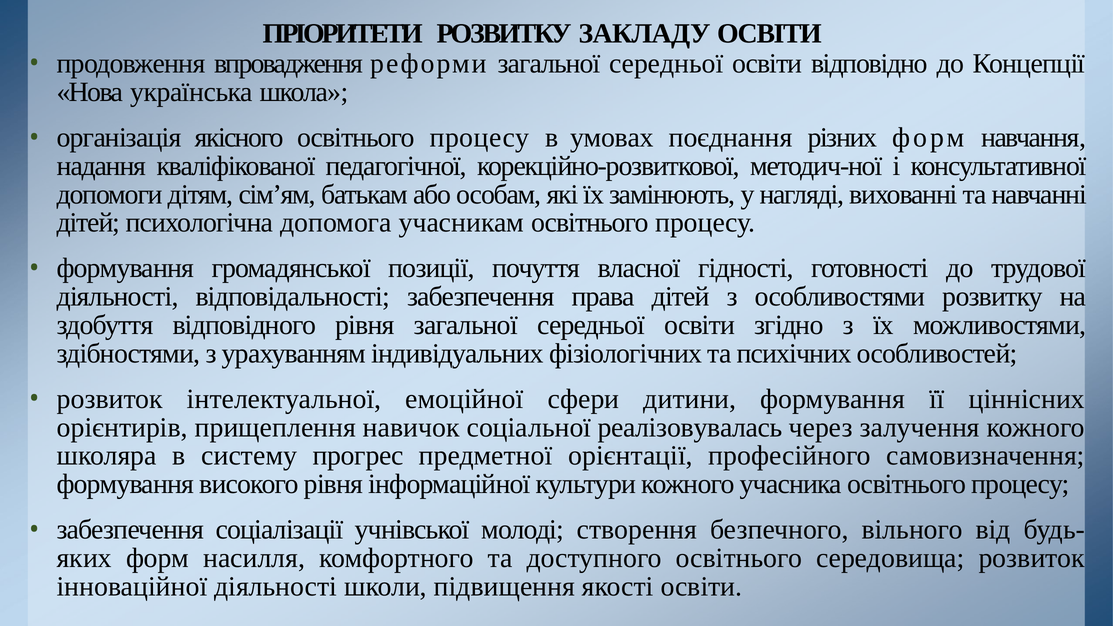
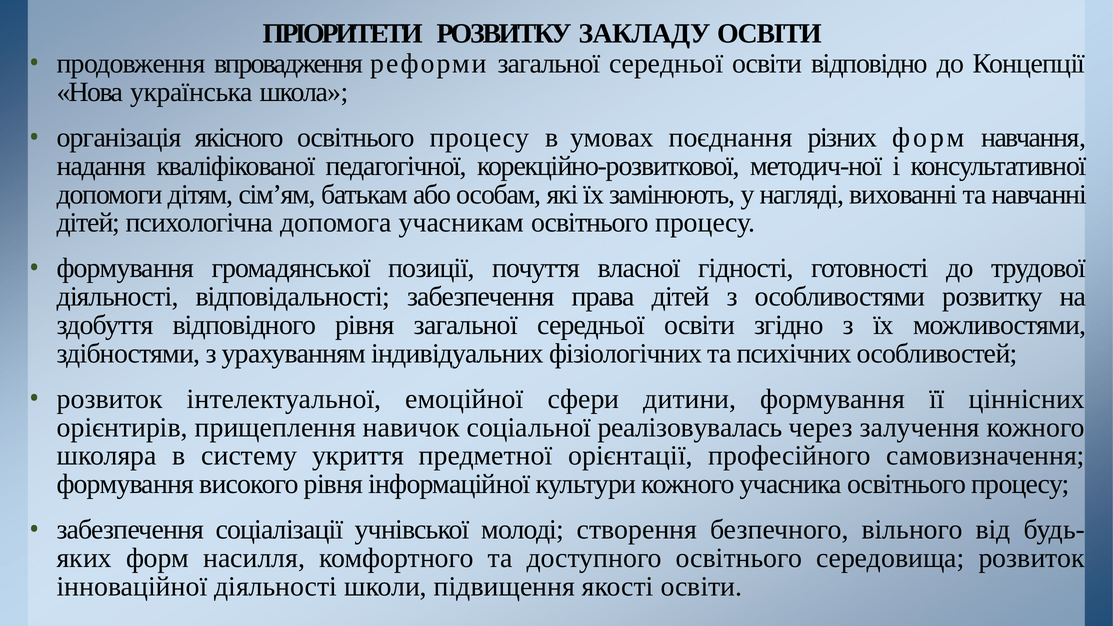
прогрес: прогрес -> укриття (358, 456)
